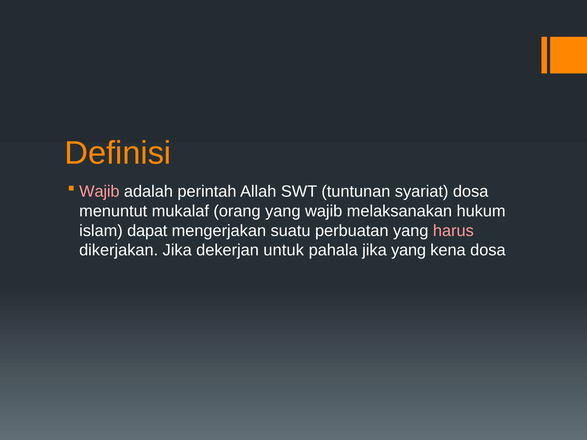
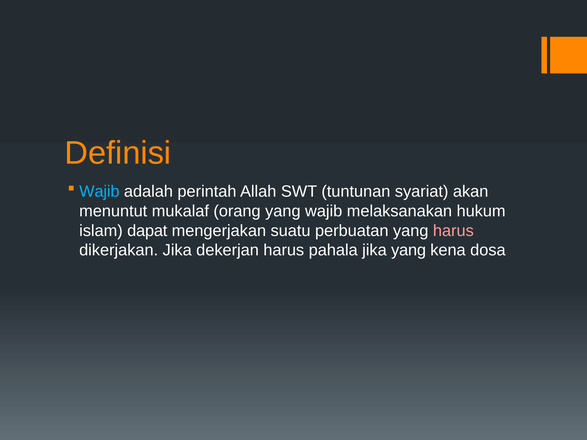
Wajib colour: pink -> light blue (99, 192)
syariat dosa: dosa -> akan (471, 192)
dekerjan untuk: untuk -> harus (284, 250)
